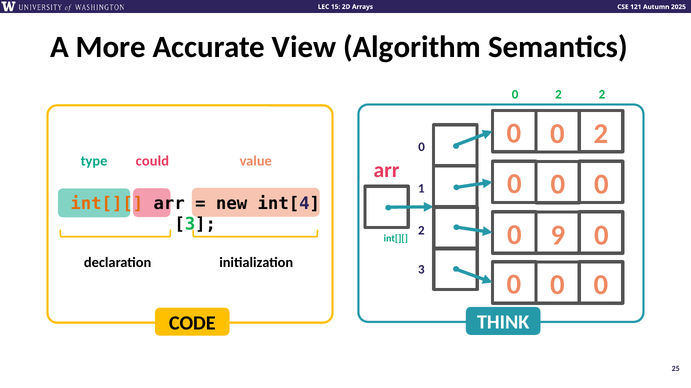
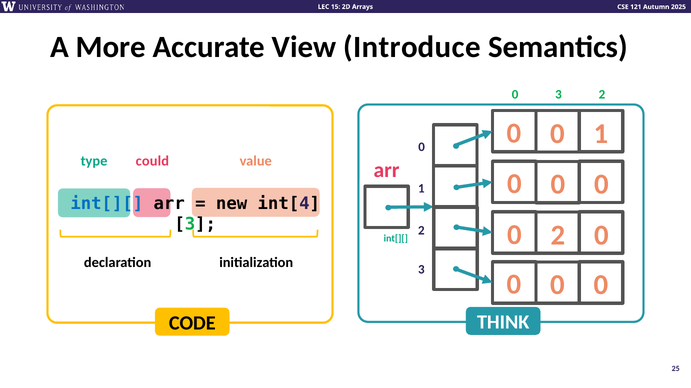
Algorithm: Algorithm -> Introduce (412, 47)
2: 2 -> 3 (558, 95)
2: 2 -> 1 (601, 134)
int[][ colour: orange -> blue (107, 204)
0 9: 9 -> 2 (558, 235)
